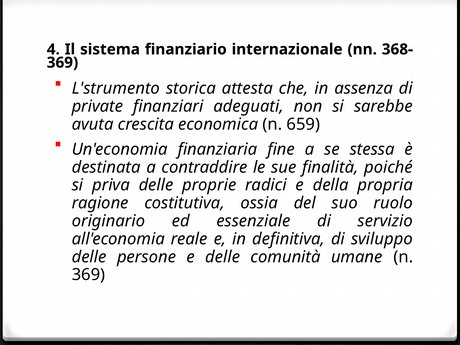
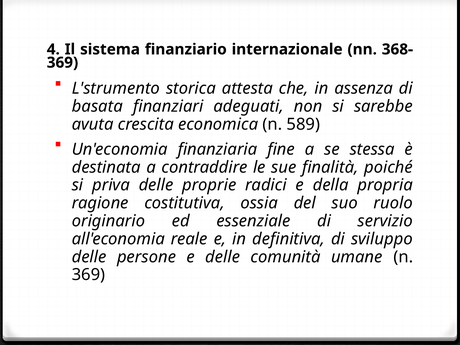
private: private -> basata (97, 106)
659: 659 -> 589 (303, 124)
